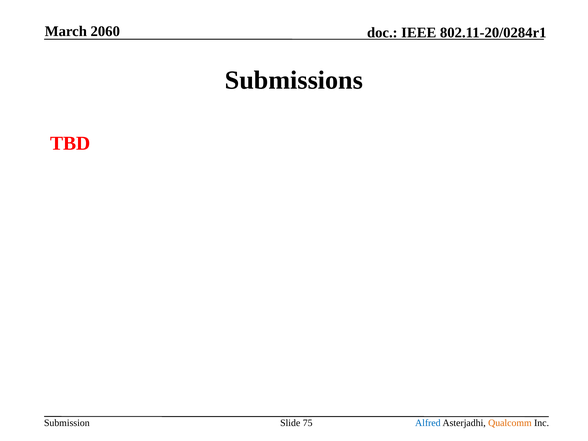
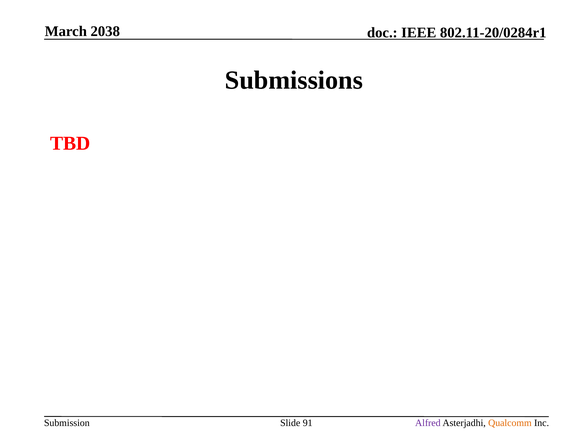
2060: 2060 -> 2038 (105, 31)
75: 75 -> 91 (308, 423)
Alfred colour: blue -> purple (428, 423)
